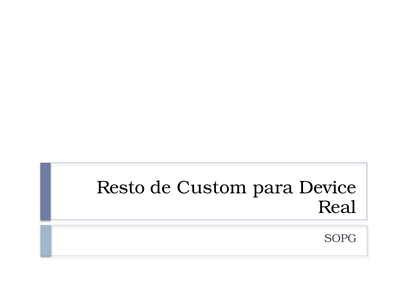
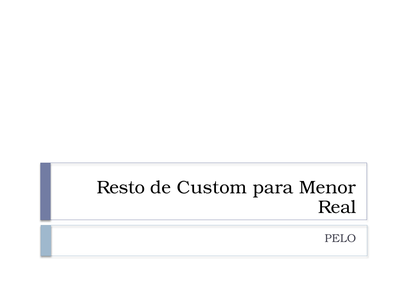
Device: Device -> Menor (327, 188)
SOPG: SOPG -> PELO (340, 238)
